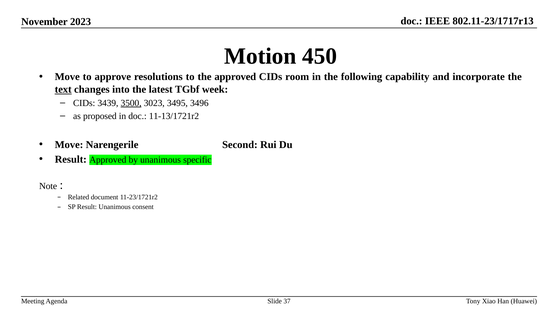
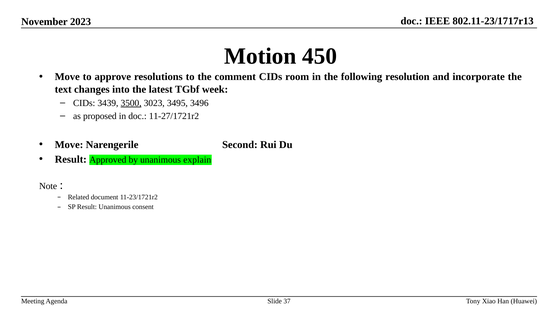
the approved: approved -> comment (235, 77)
capability: capability -> resolution (407, 77)
text underline: present -> none (63, 89)
11-13/1721r2: 11-13/1721r2 -> 11-27/1721r2 (174, 116)
specific: specific -> explain (197, 160)
